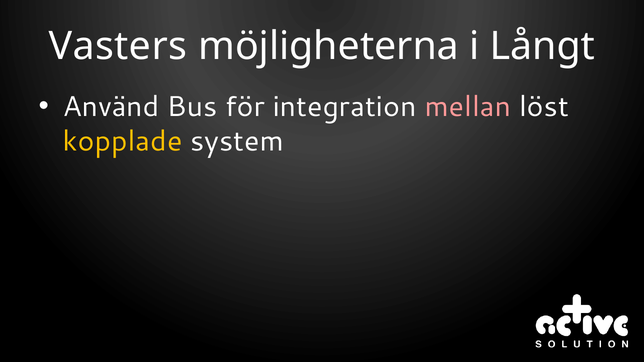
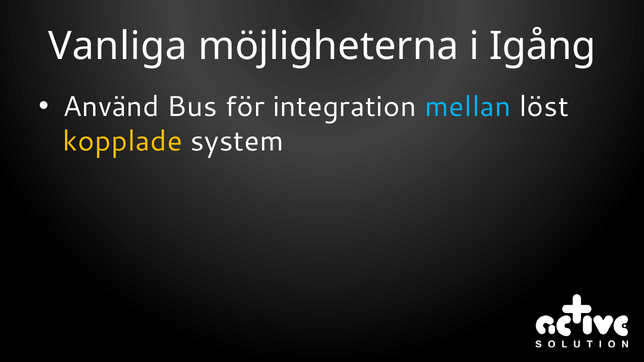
Vasters: Vasters -> Vanliga (118, 46)
Långt: Långt -> Igång (543, 46)
mellan colour: pink -> light blue (468, 107)
